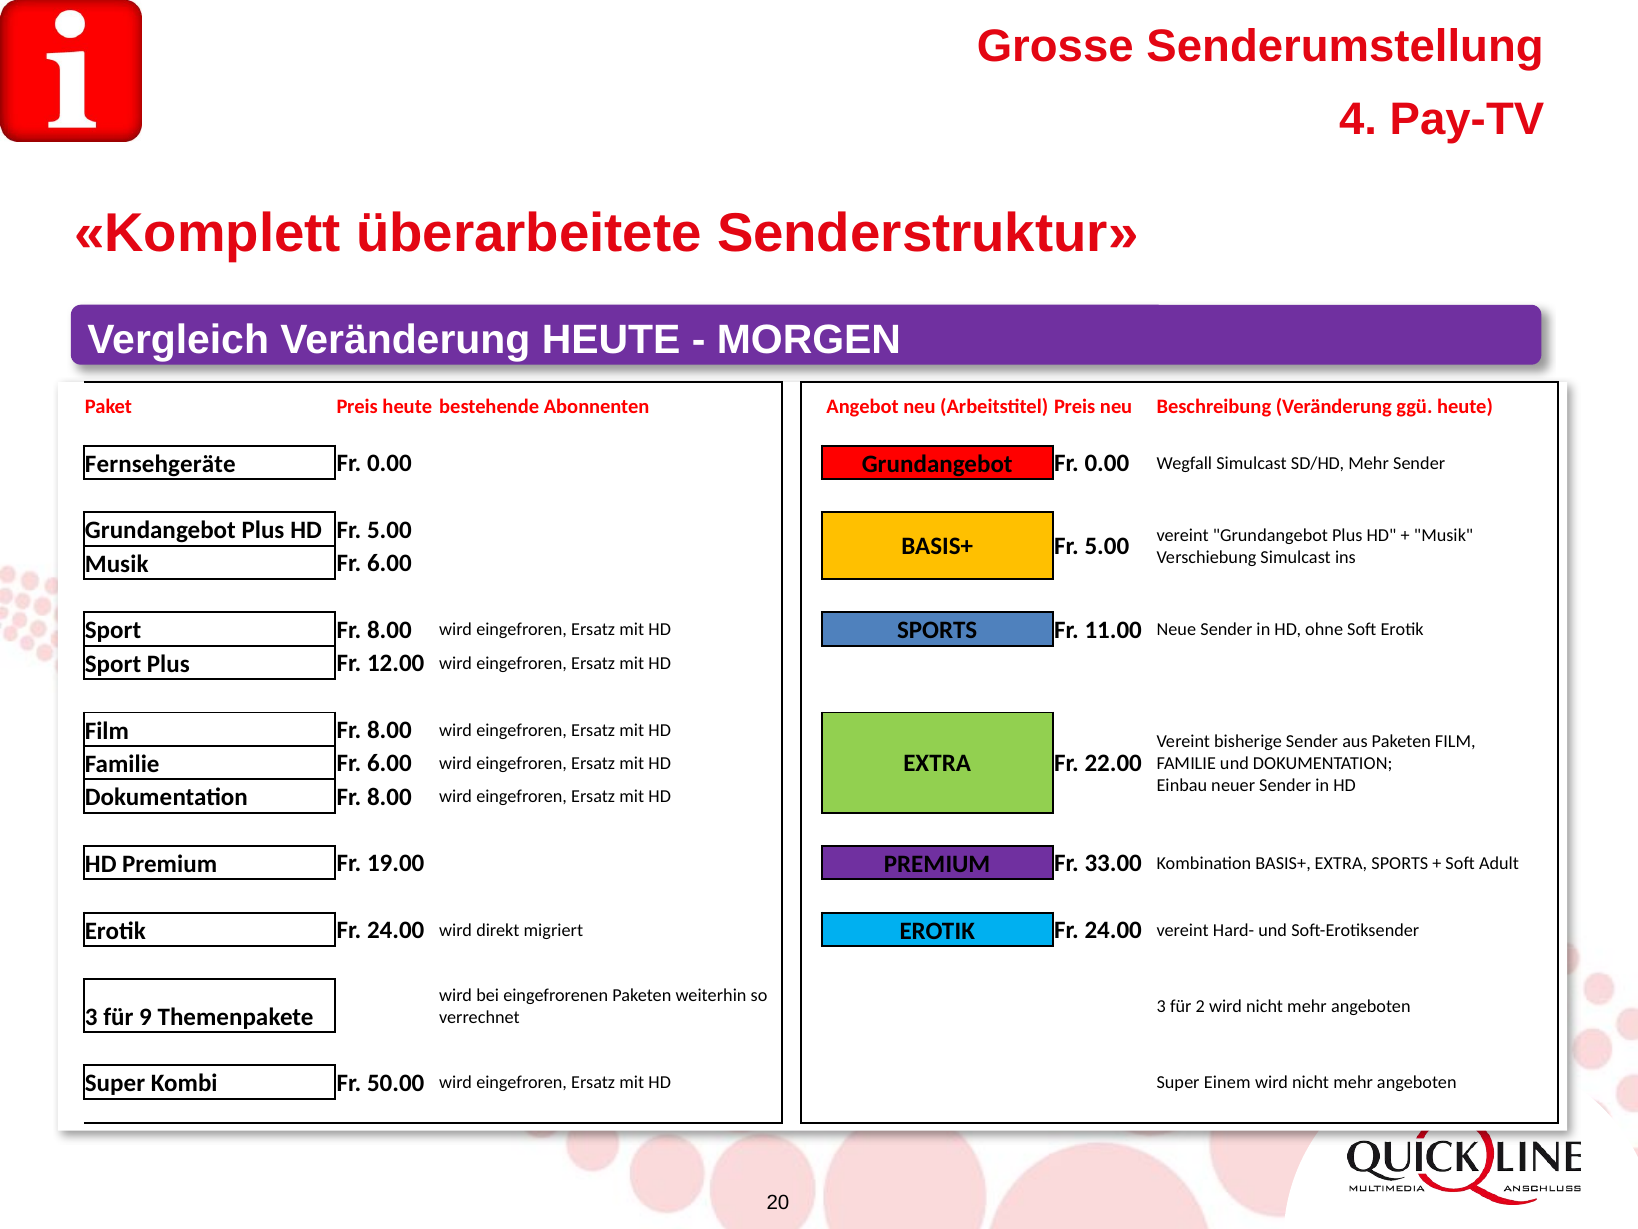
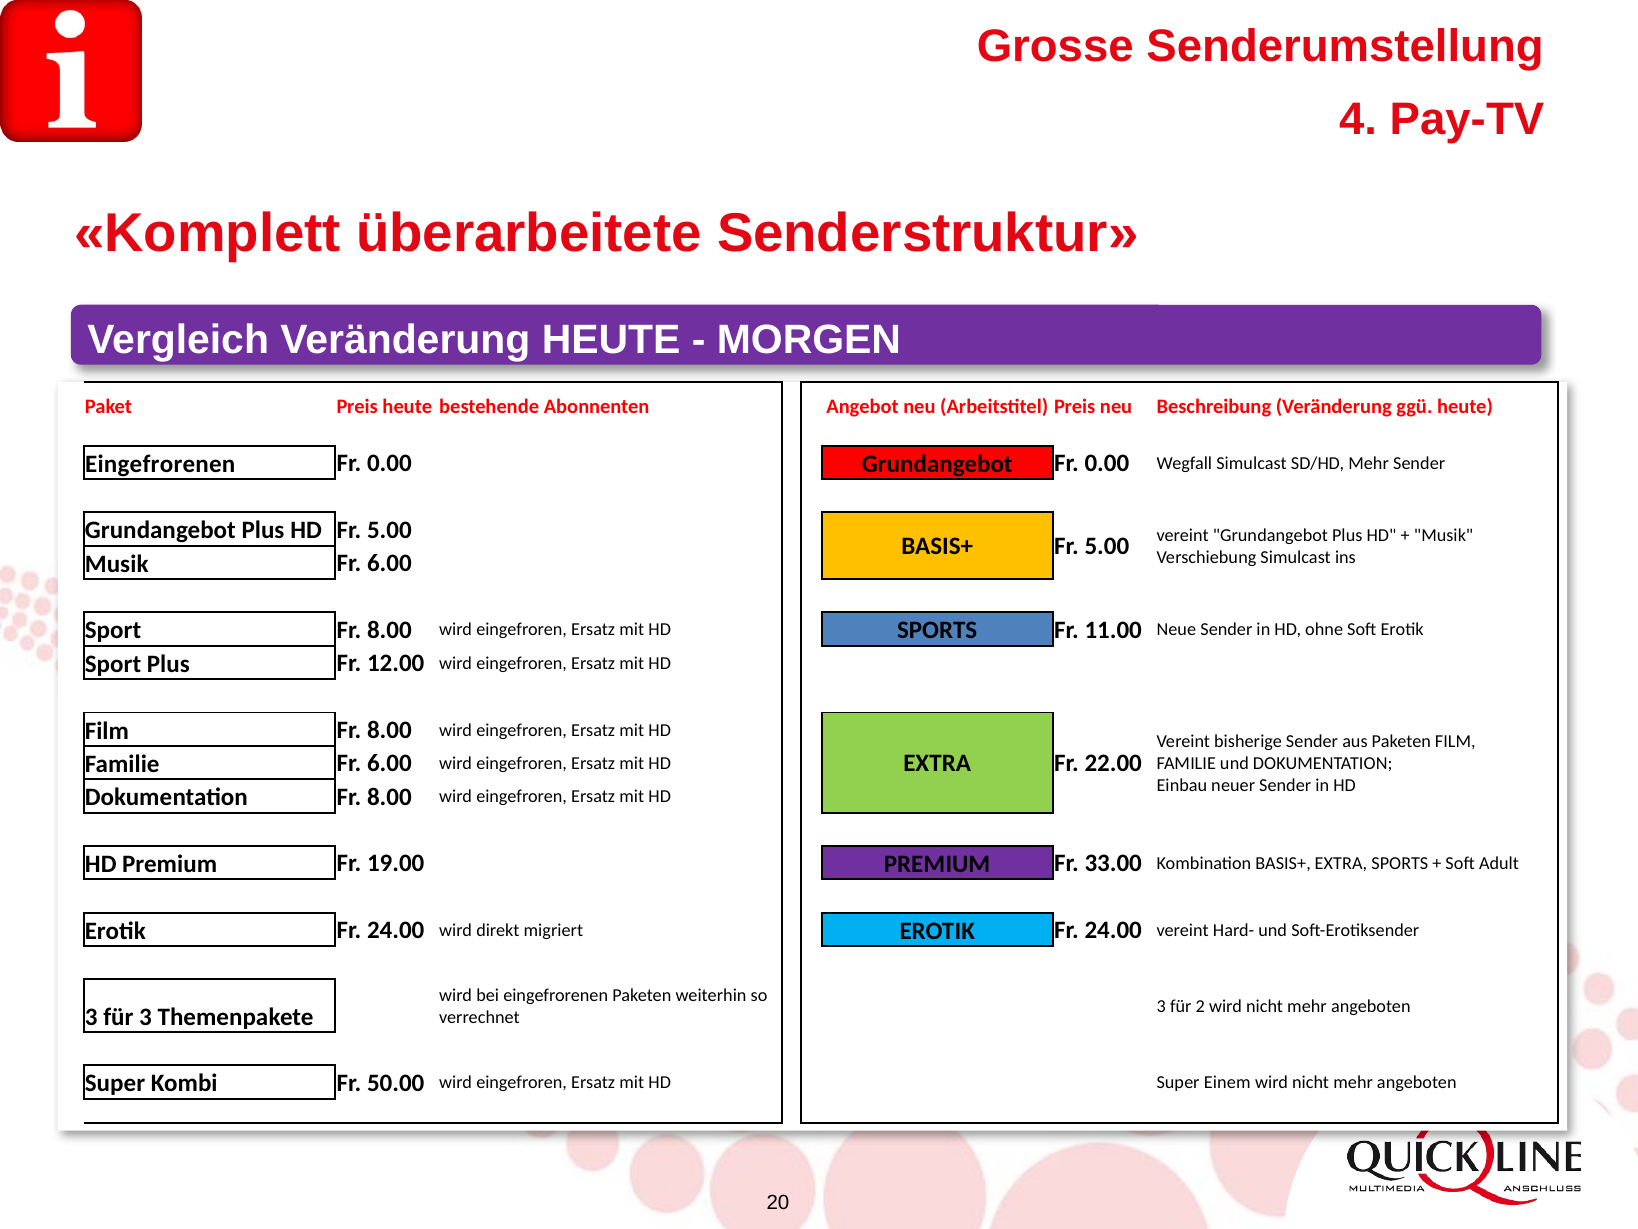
Fernsehgeräte: Fernsehgeräte -> Eingefrorenen (160, 464)
für 9: 9 -> 3 (146, 1016)
